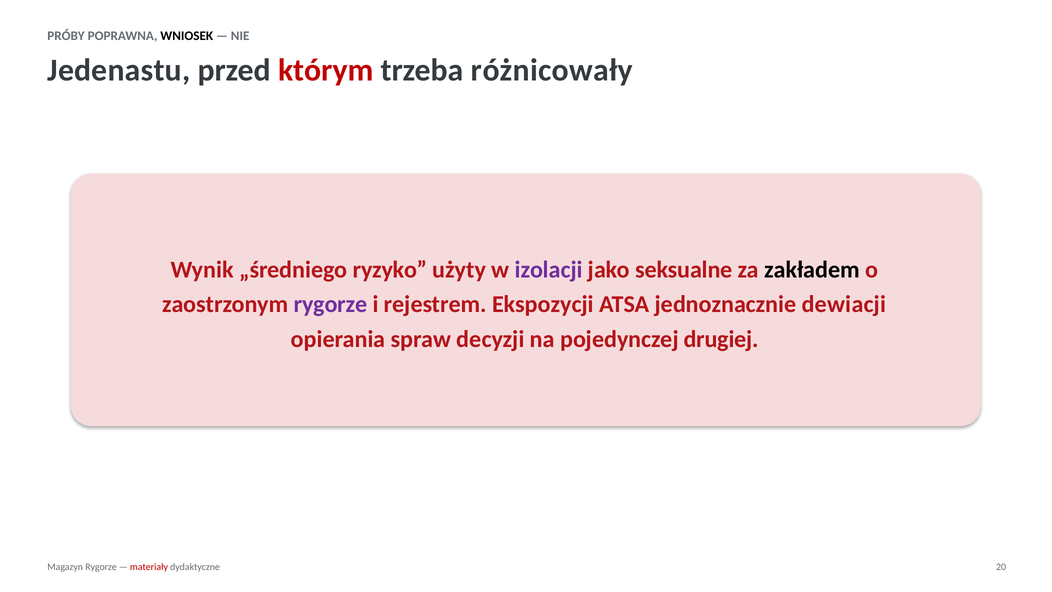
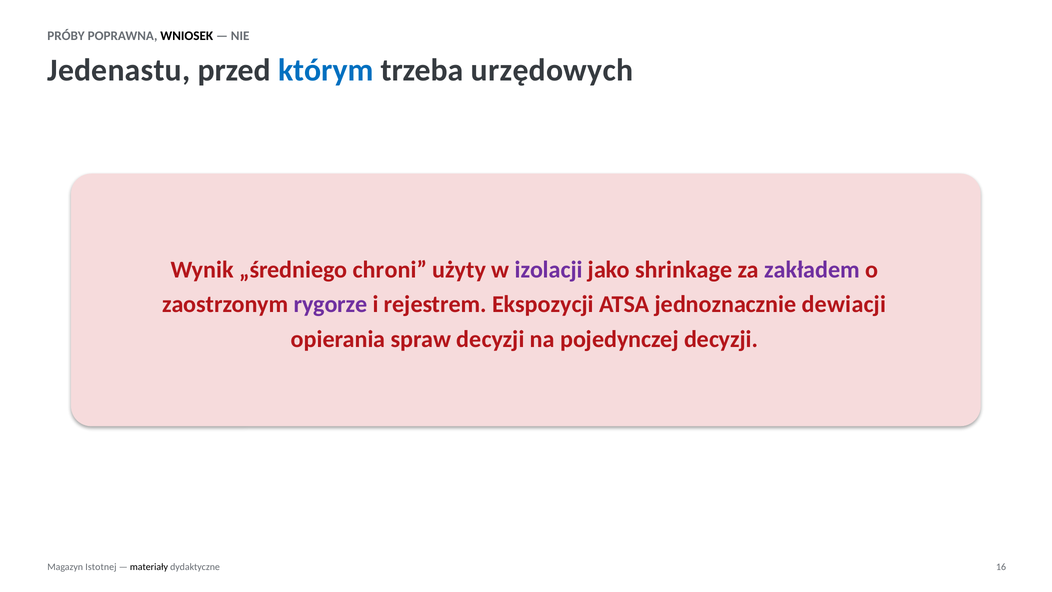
którym colour: red -> blue (326, 70)
różnicowały: różnicowały -> urzędowych (552, 70)
ryzyko: ryzyko -> chroni (390, 270)
seksualne: seksualne -> shrinkage (684, 270)
zakładem colour: black -> purple (812, 270)
pojedynczej drugiej: drugiej -> decyzji (721, 339)
Magazyn Rygorze: Rygorze -> Istotnej (101, 567)
materiały colour: red -> black (149, 567)
20: 20 -> 16 (1001, 567)
